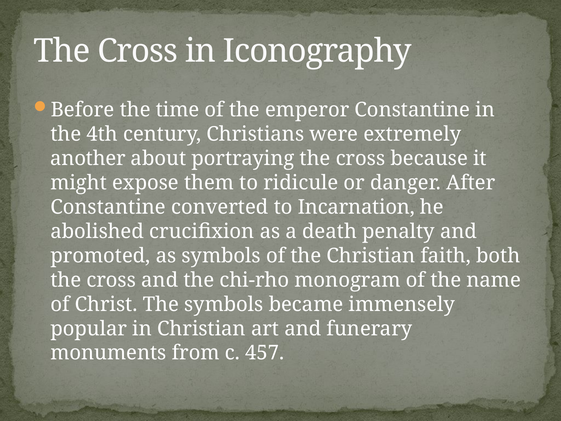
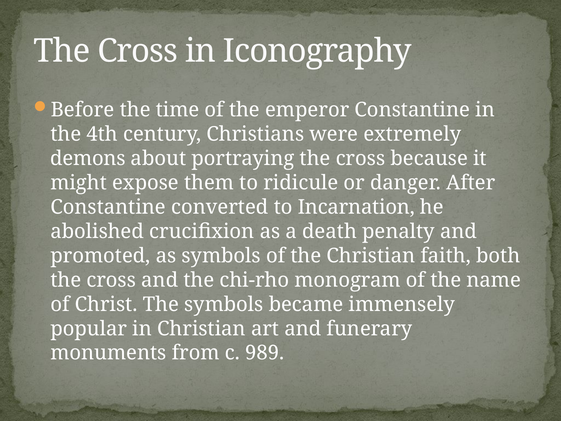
another: another -> demons (88, 158)
457: 457 -> 989 (265, 353)
